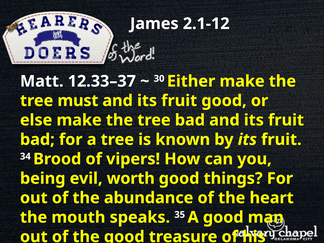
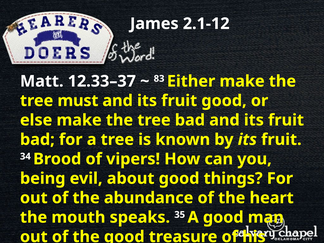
30: 30 -> 83 (159, 79)
worth: worth -> about (131, 178)
